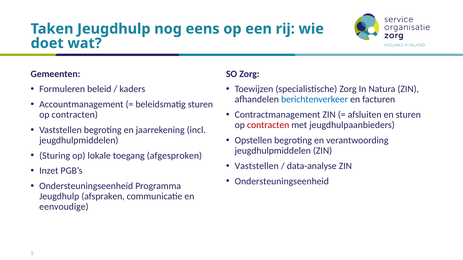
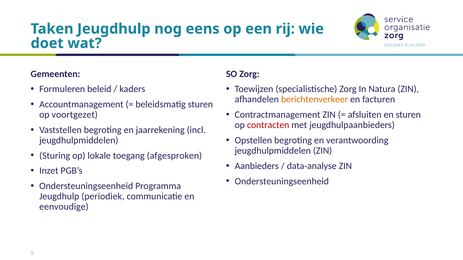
berichtenverkeer colour: blue -> orange (315, 100)
contracten: contracten -> voortgezet (75, 115)
Vaststellen: Vaststellen -> Aanbieders (257, 166)
afspraken: afspraken -> periodiek (103, 197)
